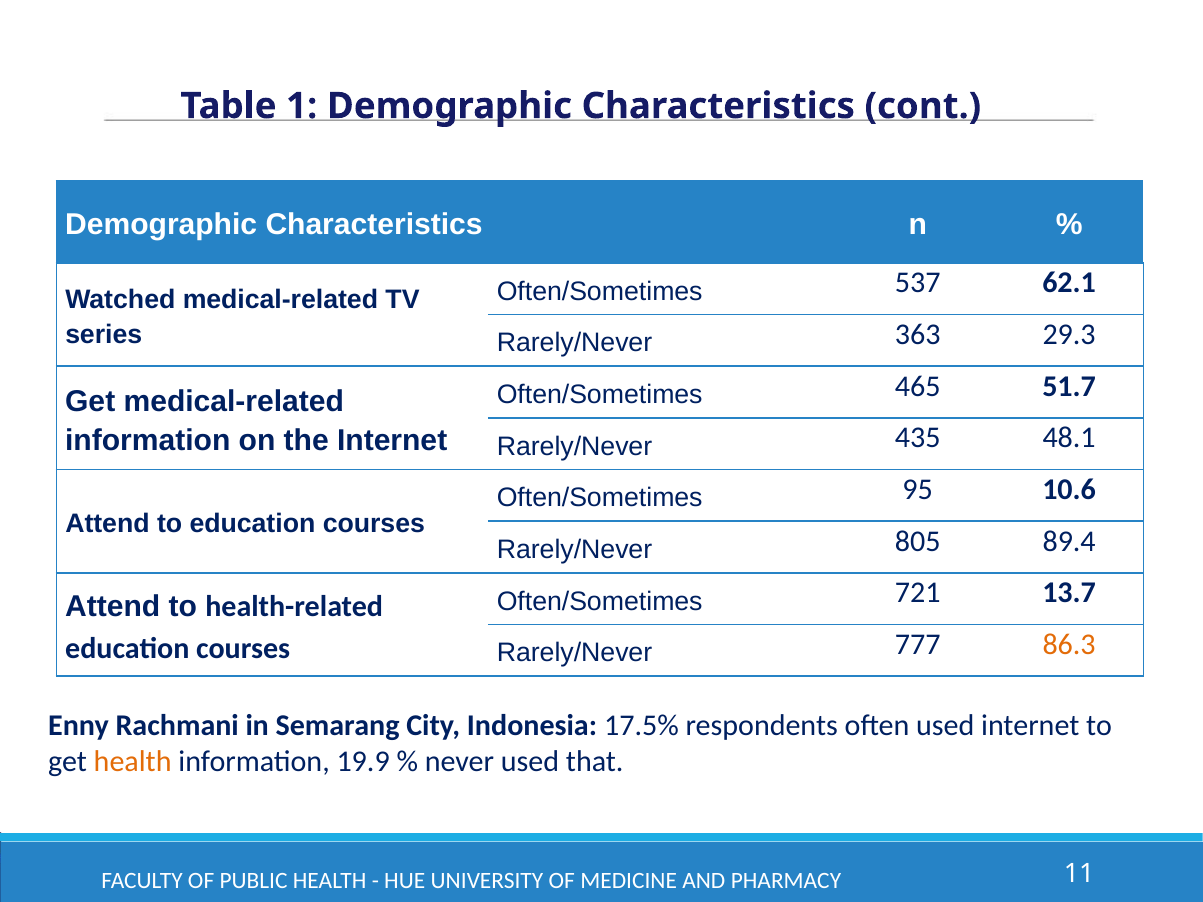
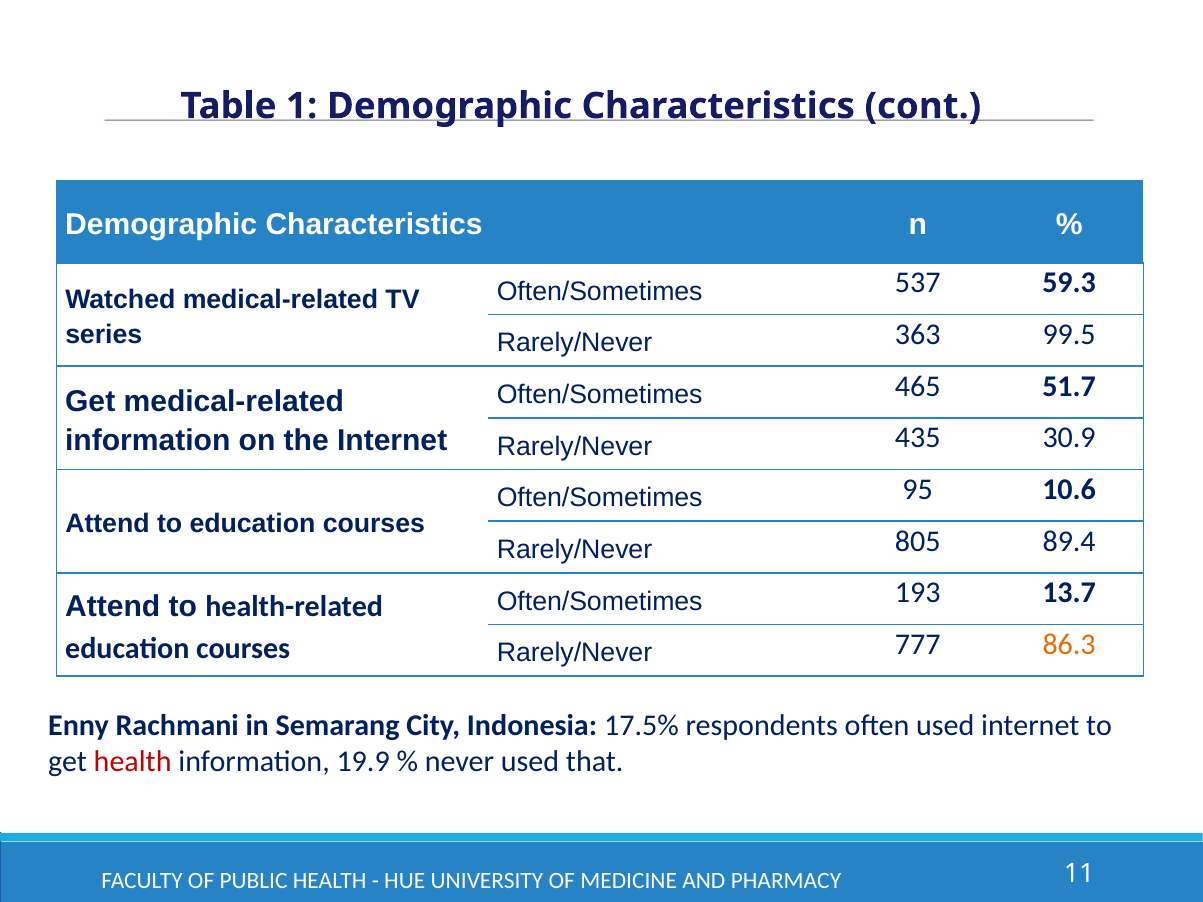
62.1: 62.1 -> 59.3 (1069, 283)
29.3: 29.3 -> 99.5 (1069, 335)
48.1: 48.1 -> 30.9 (1069, 438)
721: 721 -> 193 (918, 593)
health colour: orange -> red (133, 762)
